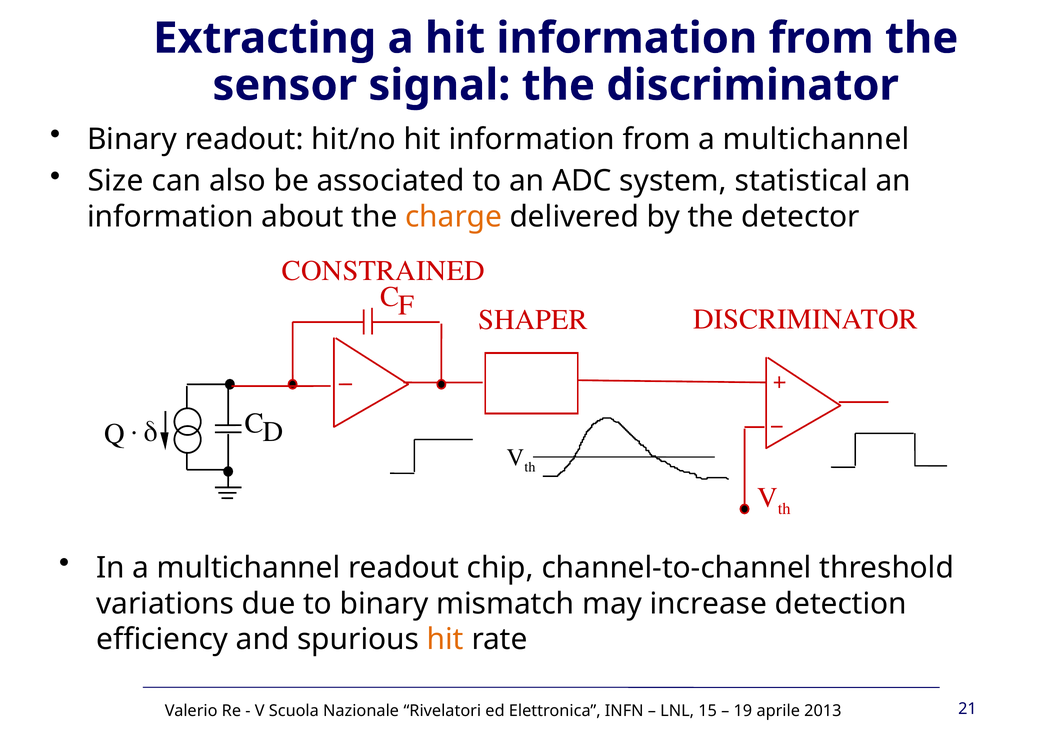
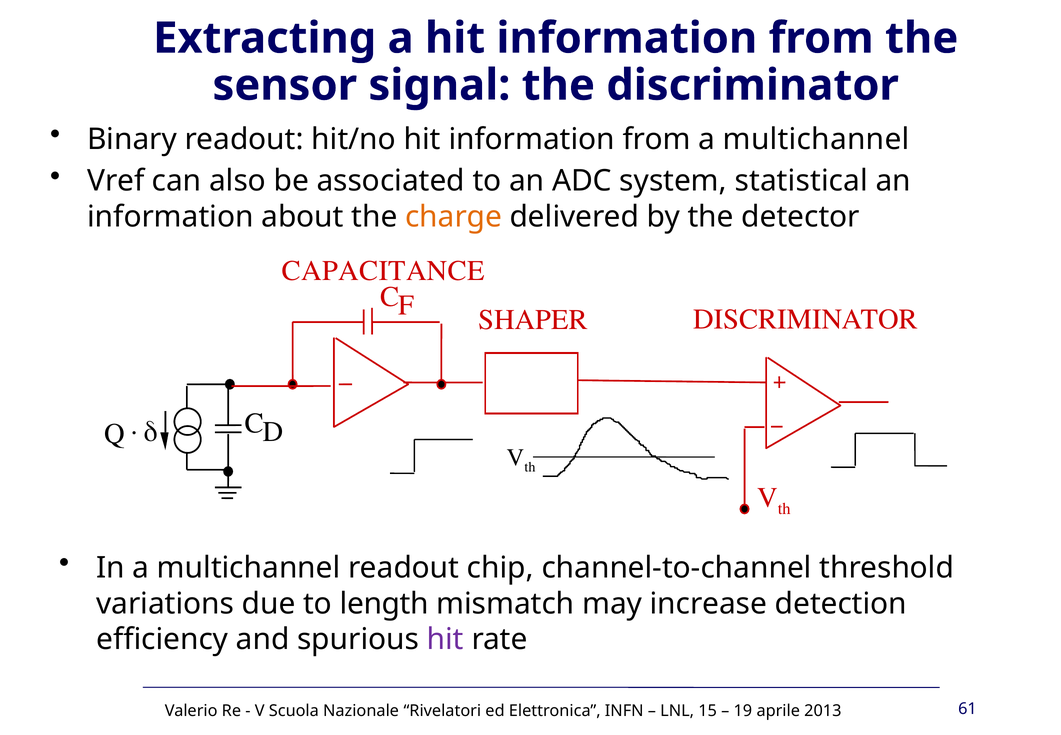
Size: Size -> Vref (116, 181)
CONSTRAINED: CONSTRAINED -> CAPACITANCE (383, 271)
to binary: binary -> length (384, 603)
hit colour: orange -> purple (445, 639)
21: 21 -> 61 (967, 708)
